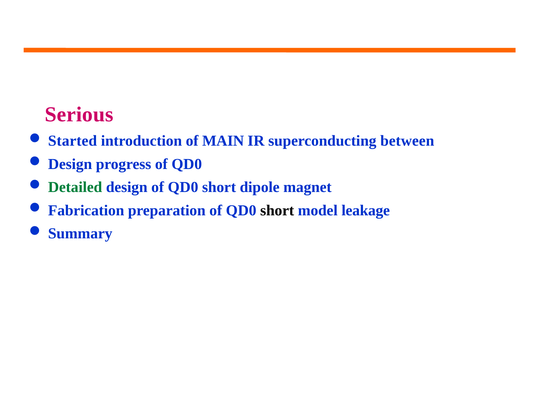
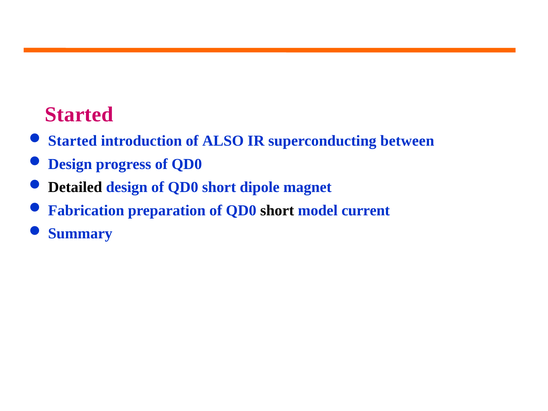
Serious: Serious -> Started (79, 115)
MAIN: MAIN -> ALSO (223, 141)
Detailed colour: green -> black (75, 187)
leakage: leakage -> current (366, 210)
